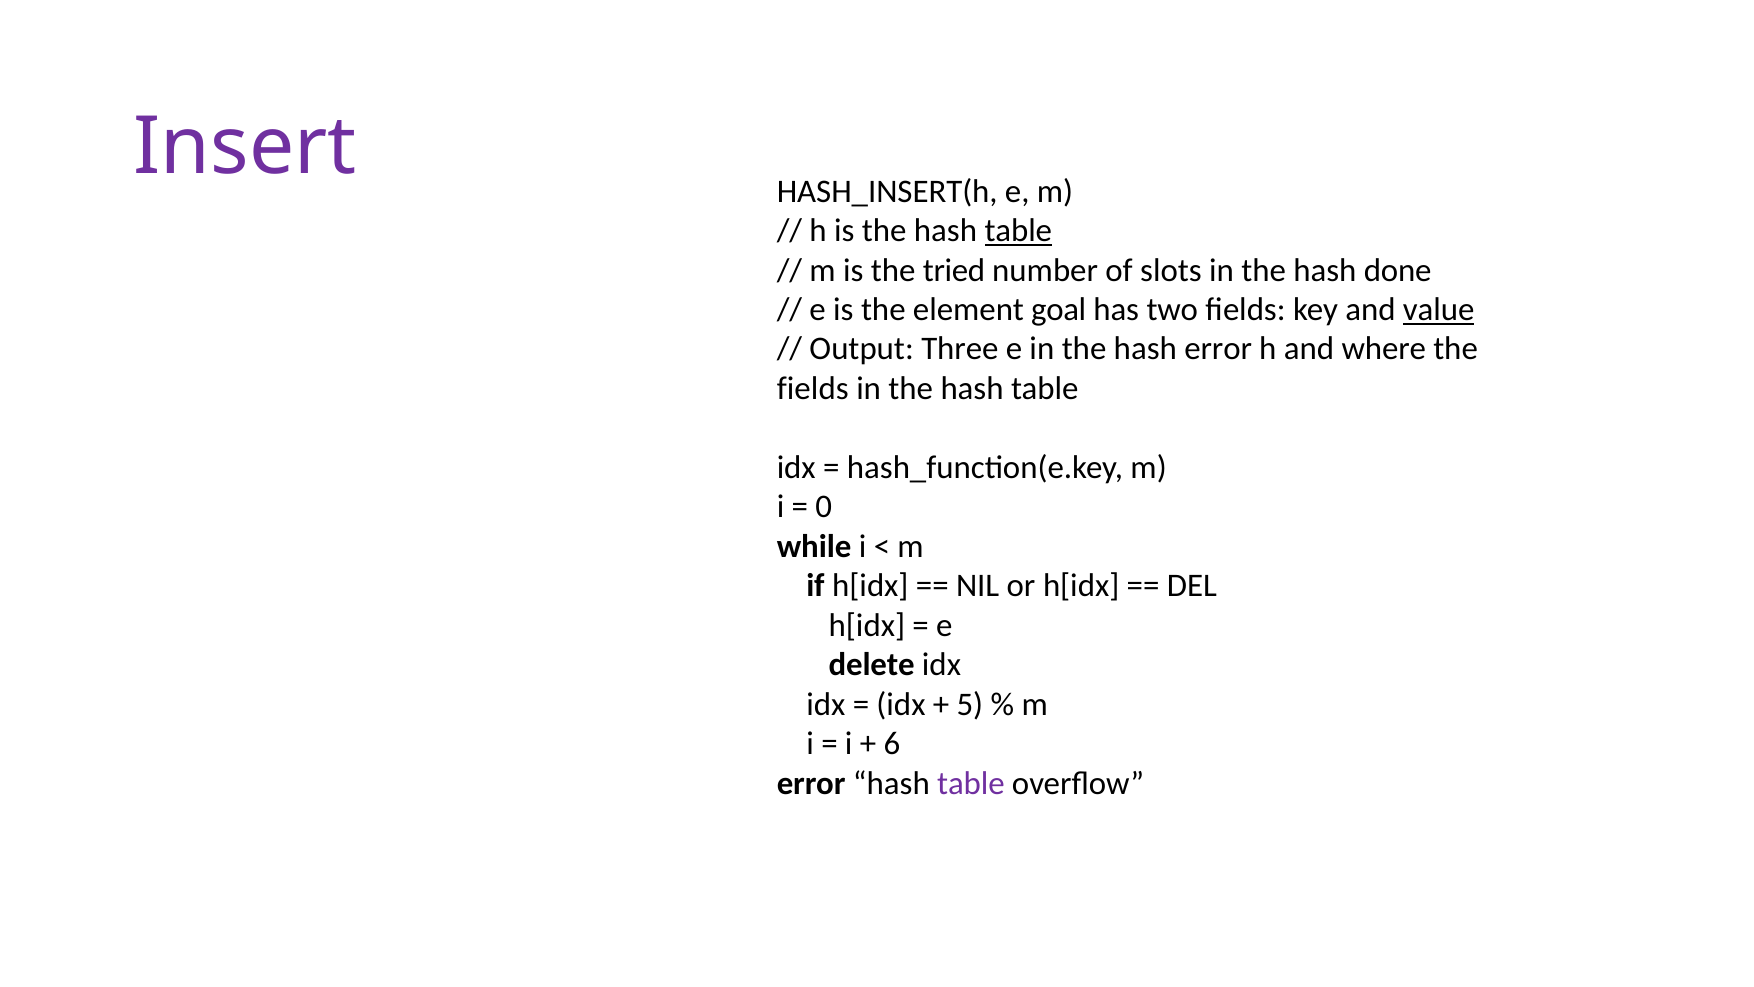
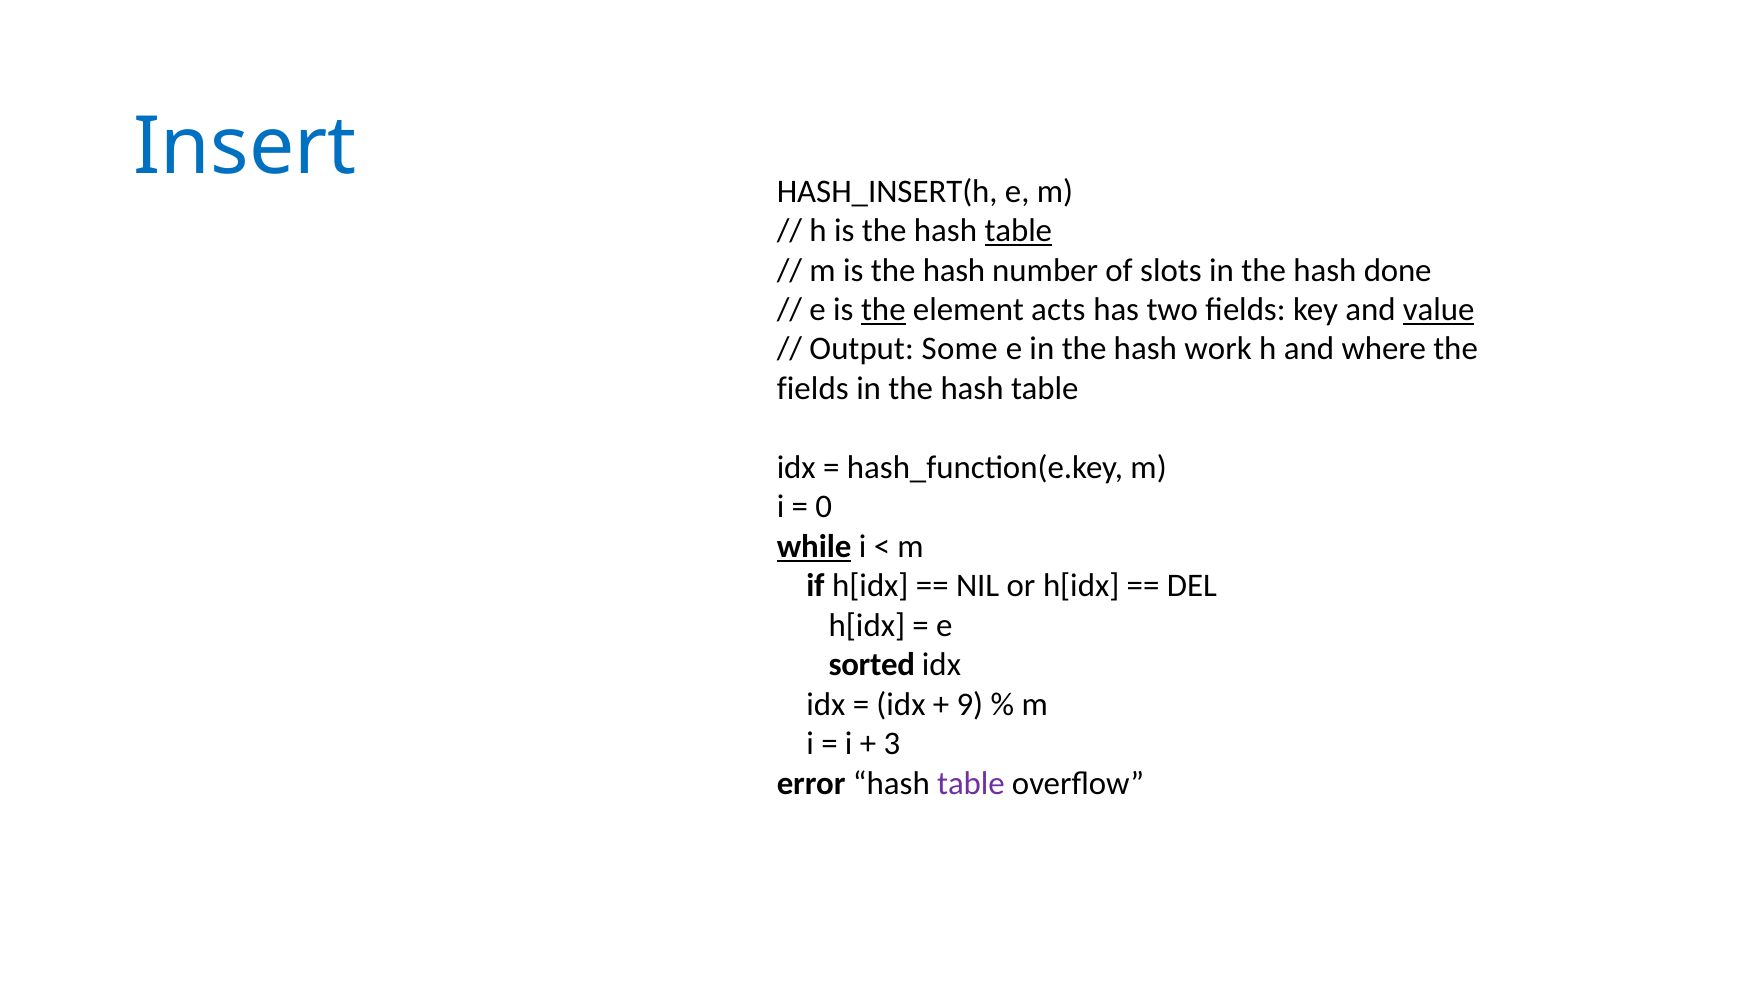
Insert colour: purple -> blue (245, 147)
m is the tried: tried -> hash (954, 270)
the underline: none -> present (883, 310)
goal: goal -> acts (1058, 310)
Three: Three -> Some (960, 349)
hash error: error -> work (1218, 349)
while underline: none -> present (814, 546)
delete: delete -> sorted (872, 665)
5: 5 -> 9 (970, 704)
6: 6 -> 3 (892, 744)
